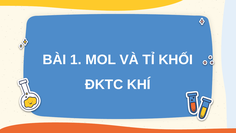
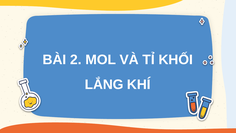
1: 1 -> 2 (76, 60)
ĐKTC: ĐKTC -> LẮNG (104, 84)
